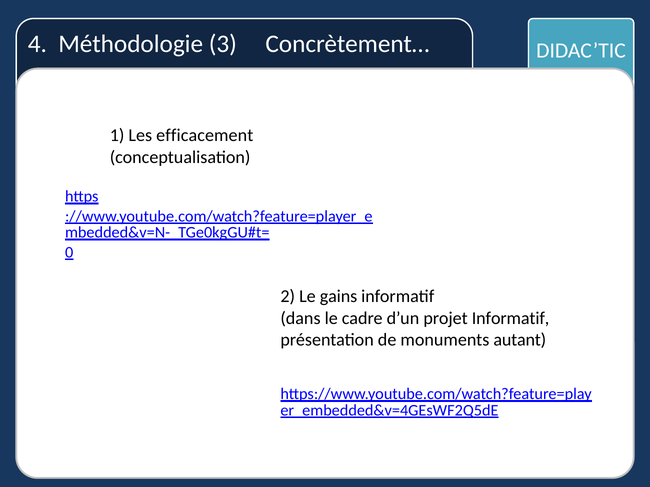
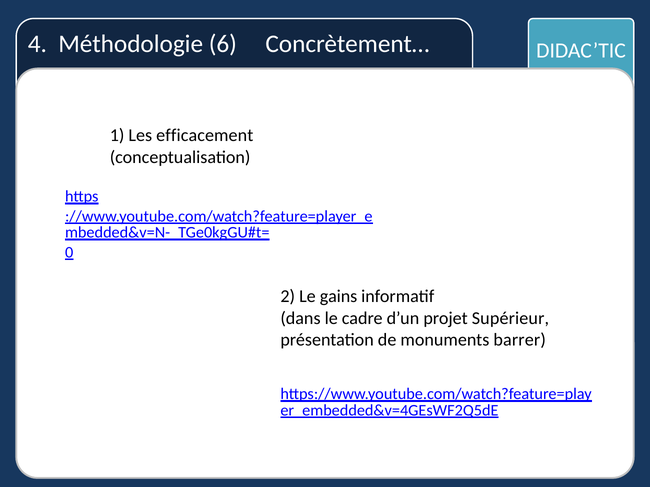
3: 3 -> 6 (223, 44)
projet Informatif: Informatif -> Supérieur (510, 318)
autant: autant -> barrer (520, 340)
